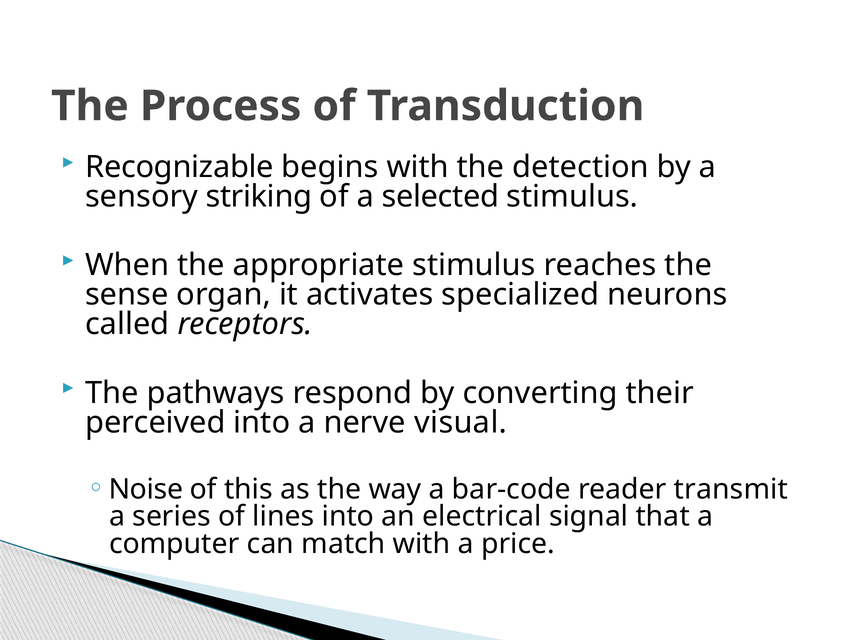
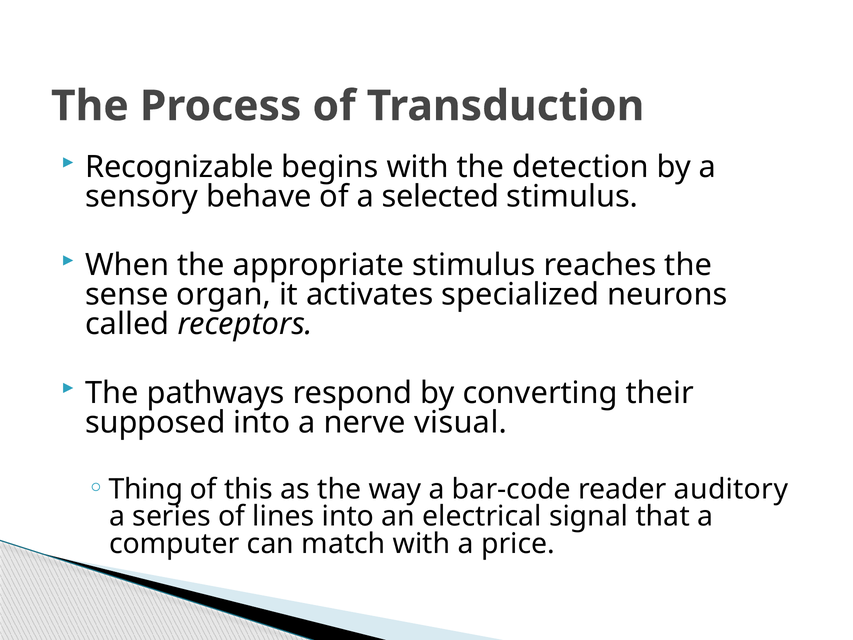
striking: striking -> behave (259, 197)
perceived: perceived -> supposed (155, 422)
Noise: Noise -> Thing (146, 489)
transmit: transmit -> auditory (731, 489)
